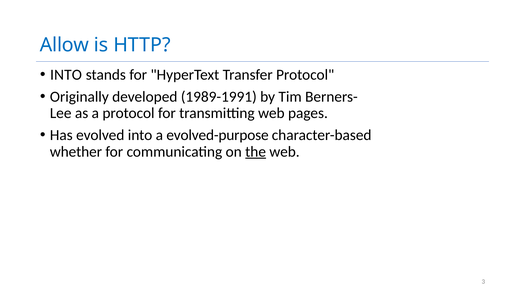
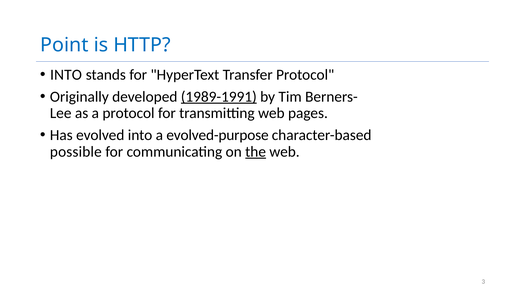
Allow: Allow -> Point (64, 45)
1989-1991 underline: none -> present (219, 97)
whether: whether -> possible (76, 152)
